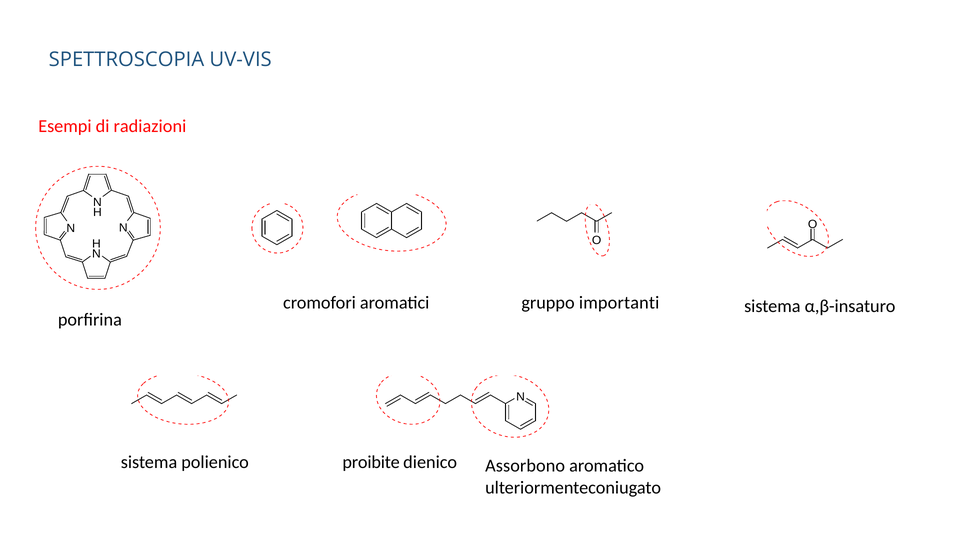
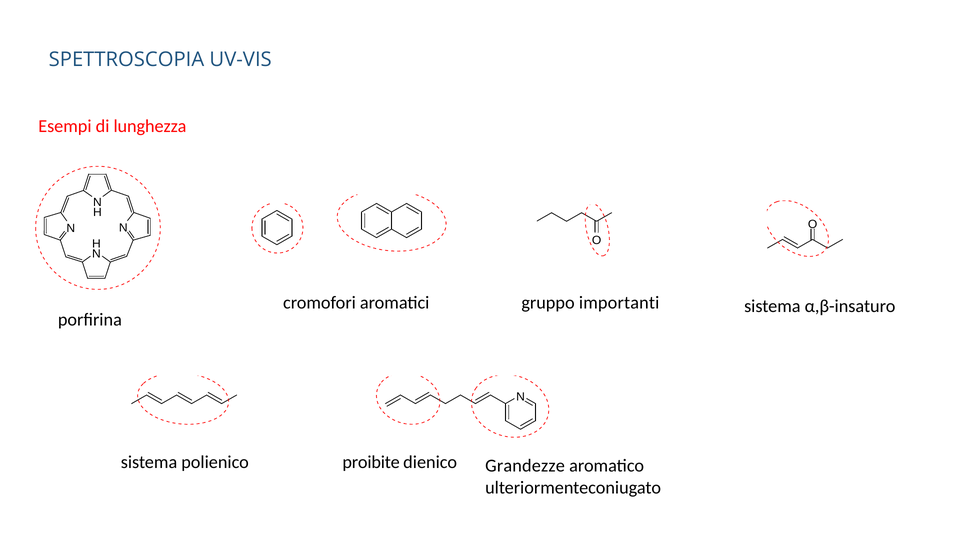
radiazioni: radiazioni -> lunghezza (150, 126)
Assorbono: Assorbono -> Grandezze (525, 466)
